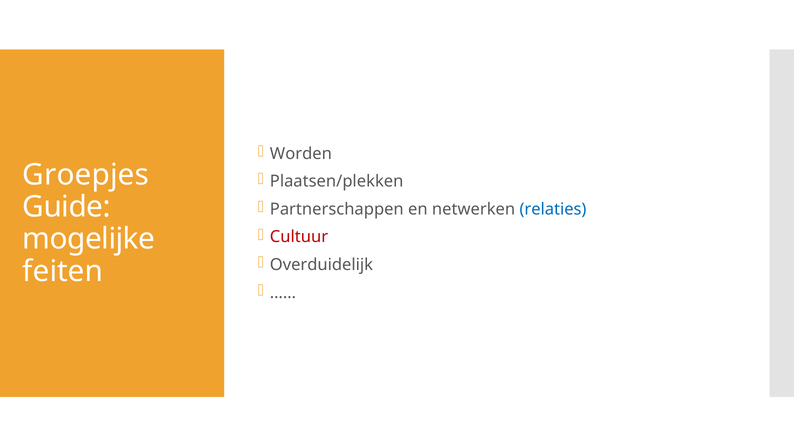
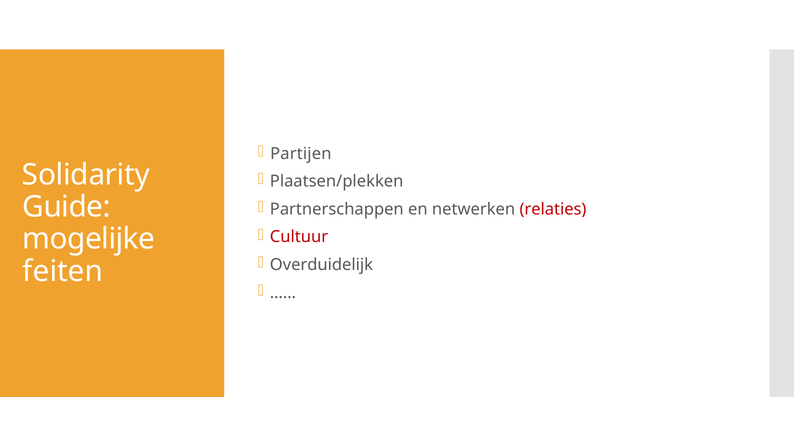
Worden: Worden -> Partijen (301, 153)
Groepjes: Groepjes -> Solidarity (86, 175)
relaties colour: blue -> red (553, 209)
